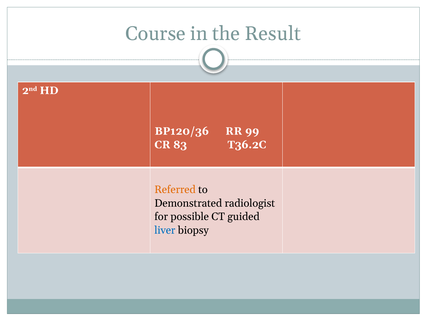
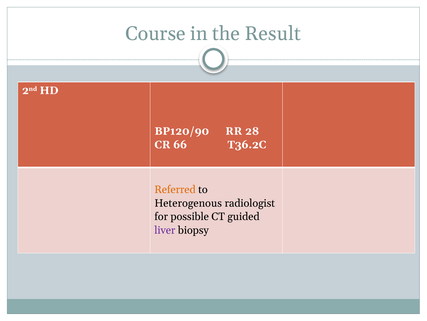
BP120/36: BP120/36 -> BP120/90 (182, 131)
99: 99 -> 28 (252, 131)
83: 83 -> 66 (180, 144)
Demonstrated: Demonstrated -> Heterogenous (188, 203)
liver colour: blue -> purple (165, 230)
